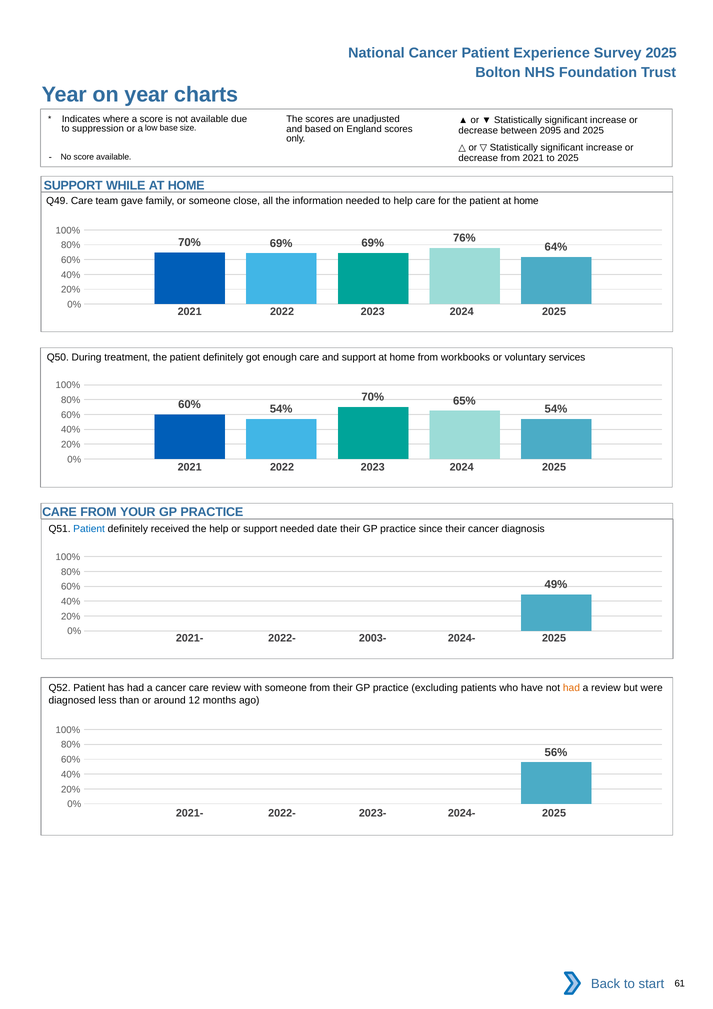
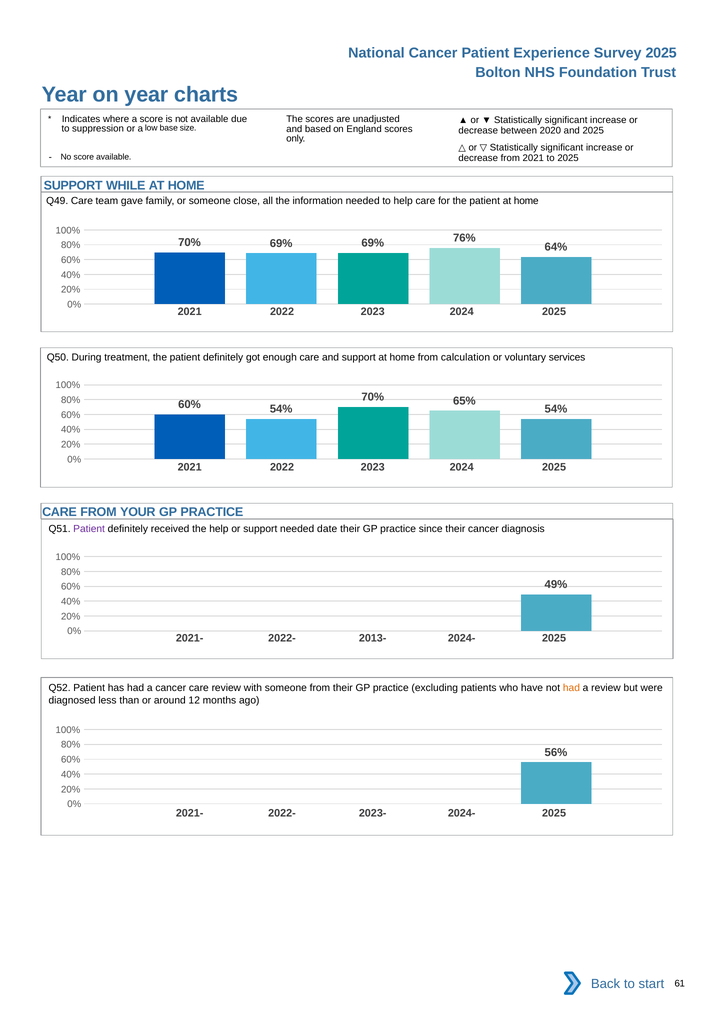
2095: 2095 -> 2020 (550, 131)
workbooks: workbooks -> calculation (465, 358)
Patient colour: blue -> purple (89, 529)
2003-: 2003- -> 2013- (373, 638)
